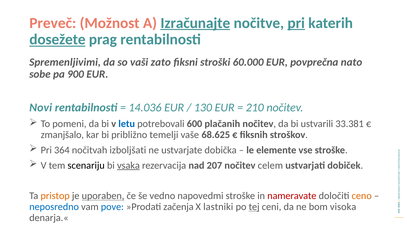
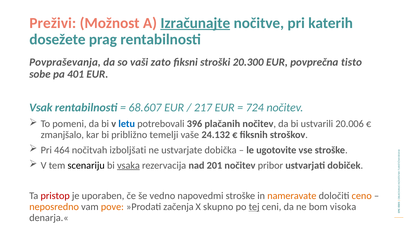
Preveč: Preveč -> Preživi (53, 23)
pri underline: present -> none (296, 23)
dosežete underline: present -> none (57, 40)
Spremenljivimi: Spremenljivimi -> Povpraševanja (65, 62)
60.000: 60.000 -> 20.300 (248, 62)
nato: nato -> tisto (351, 62)
900: 900 -> 401 (76, 74)
Novi: Novi -> Vsak (41, 108)
14.036: 14.036 -> 68.607 (145, 108)
130: 130 -> 217 (203, 108)
210: 210 -> 724 (255, 108)
600: 600 -> 396 (195, 124)
33.381: 33.381 -> 20.006 (350, 124)
68.625: 68.625 -> 24.132 (216, 135)
364: 364 -> 464 (62, 150)
elemente: elemente -> ugotovite (276, 150)
207: 207 -> 201 (214, 165)
celem: celem -> pribor (270, 165)
pristop colour: orange -> red (55, 196)
uporaben underline: present -> none (103, 196)
nameravate colour: red -> orange (292, 196)
neposredno colour: blue -> orange (54, 207)
pove colour: blue -> orange (112, 207)
lastniki: lastniki -> skupno (218, 207)
